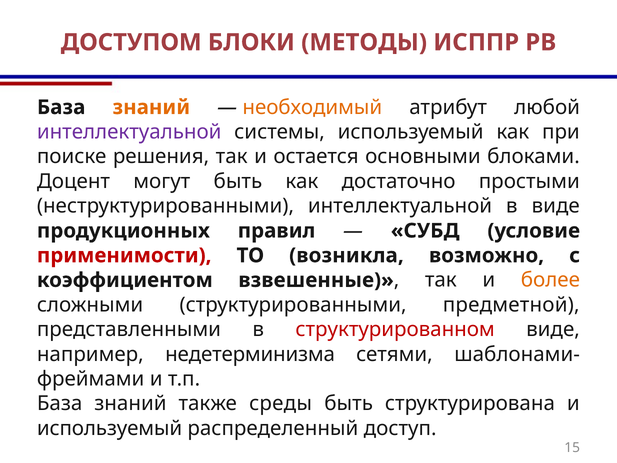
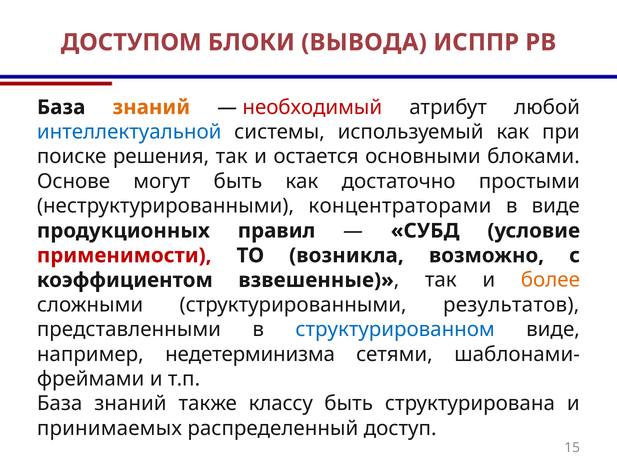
МЕТОДЫ: МЕТОДЫ -> ВЫВОДА (364, 42)
необходимый colour: orange -> red (312, 107)
интеллектуальной colour: purple -> blue (129, 132)
Доцент: Доцент -> Основе (73, 181)
неструктурированными интеллектуальной: интеллектуальной -> концентраторами (400, 206)
предметной: предметной -> результатов (511, 305)
структурированном colour: red -> blue (395, 329)
среды: среды -> классу (281, 403)
используемый: используемый -> принимаемых (109, 428)
